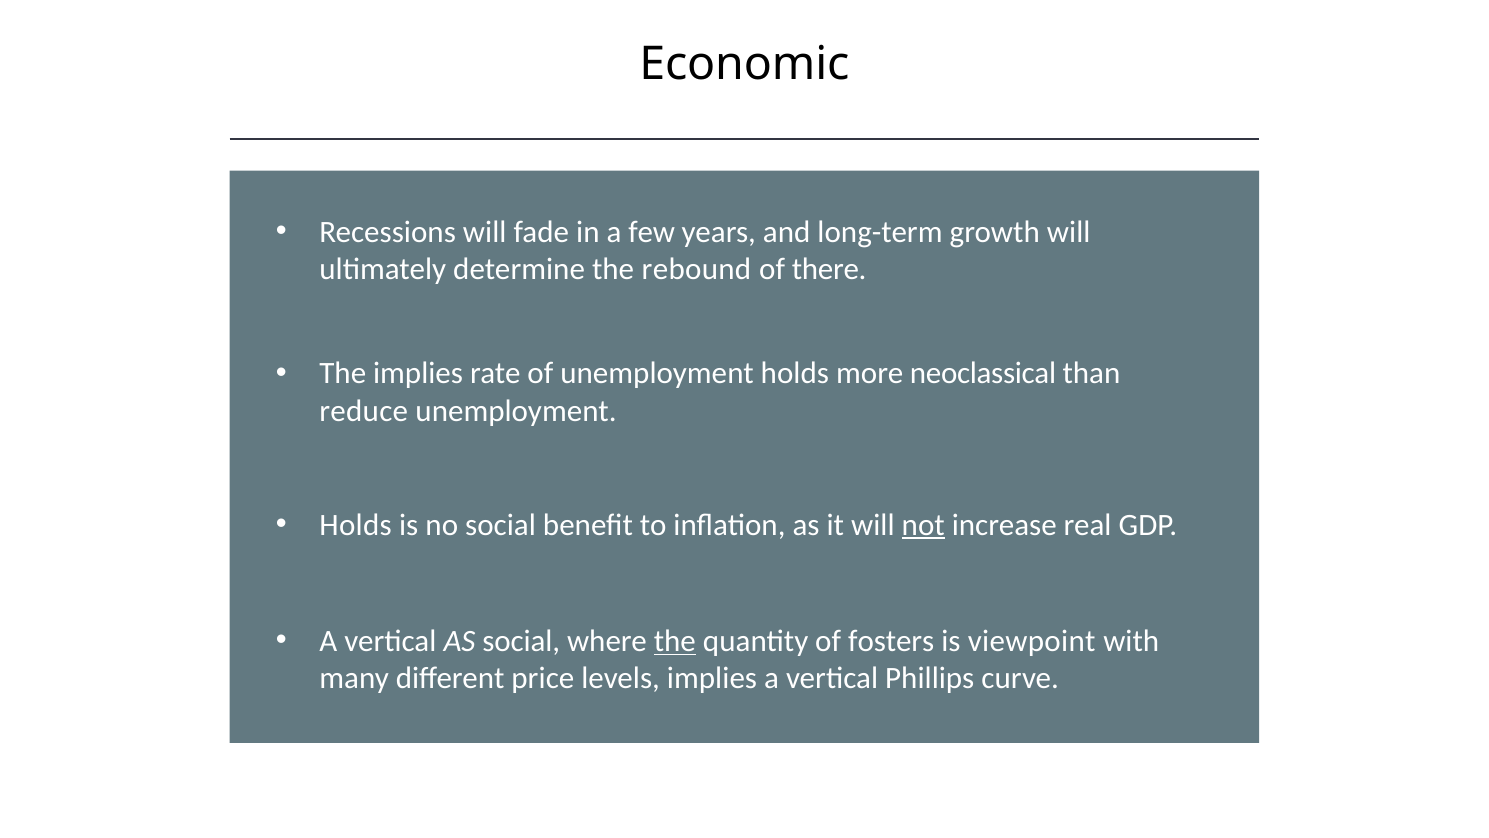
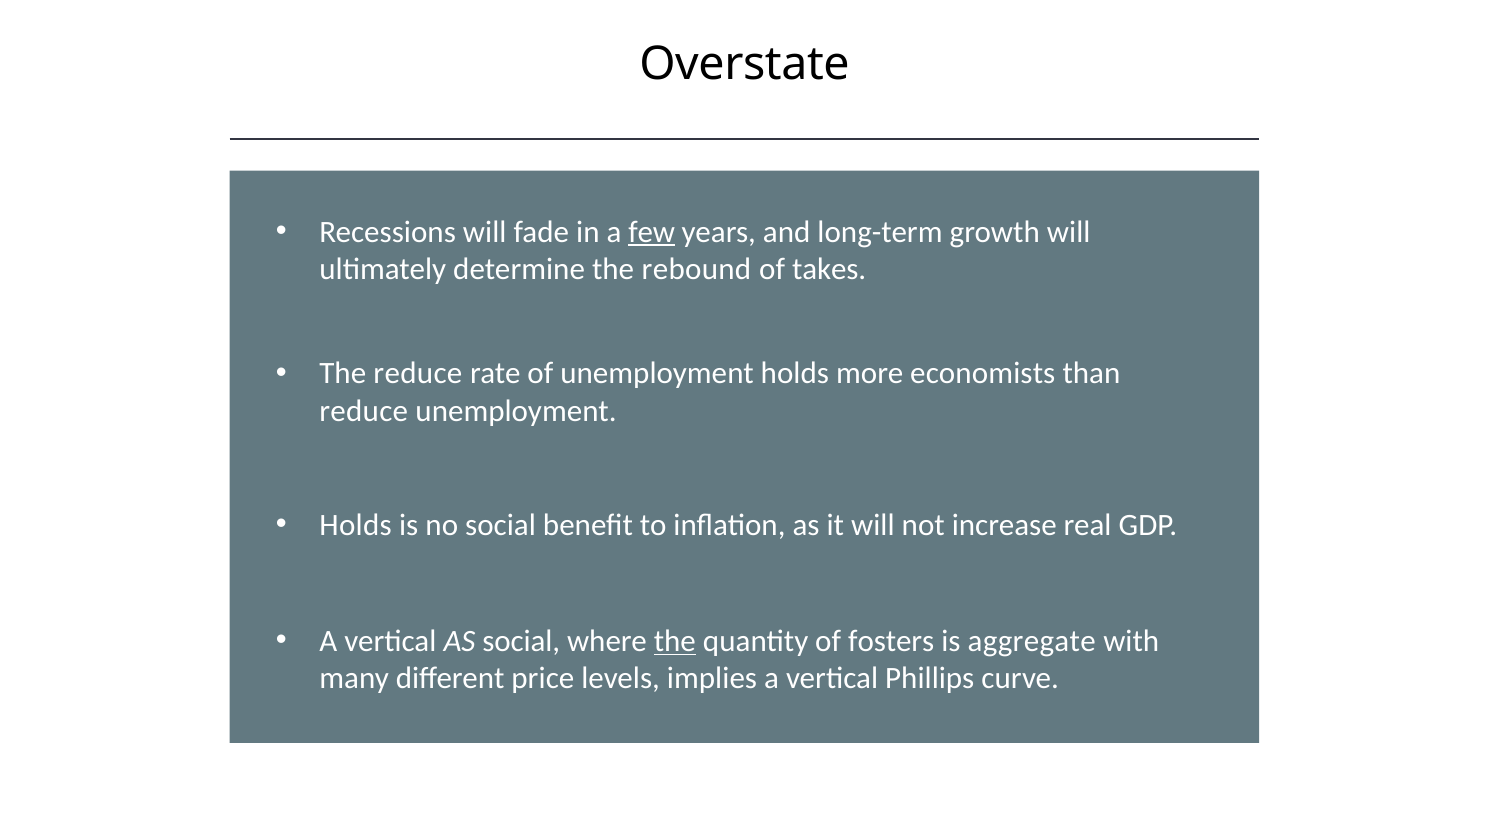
Economic: Economic -> Overstate (744, 64)
few underline: none -> present (652, 232)
there: there -> takes (829, 269)
The implies: implies -> reduce (418, 373)
neoclassical: neoclassical -> economists (983, 373)
not underline: present -> none (923, 524)
viewpoint: viewpoint -> aggregate (1032, 641)
